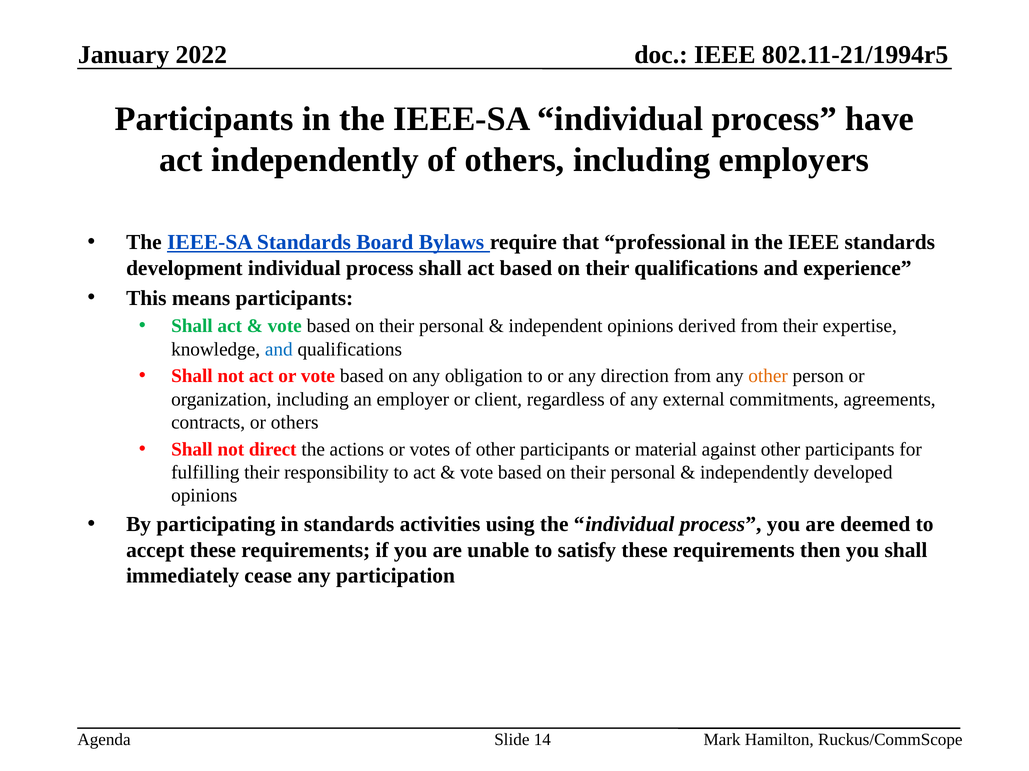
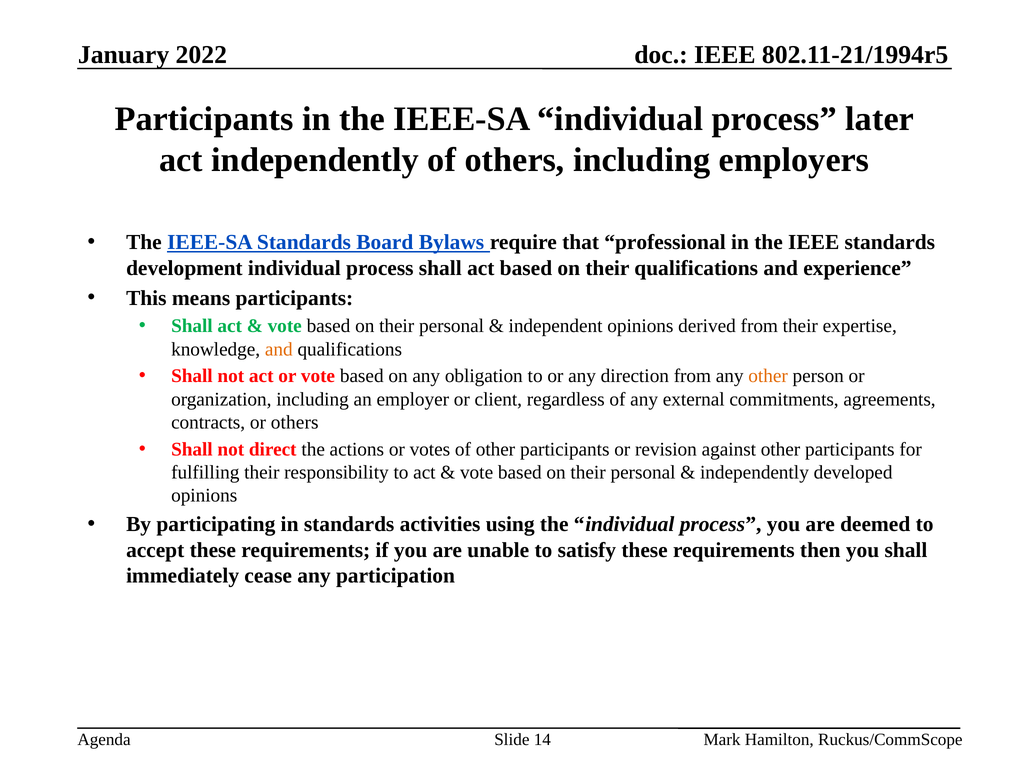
have: have -> later (880, 119)
and colour: blue -> orange (279, 349)
material: material -> revision (666, 450)
